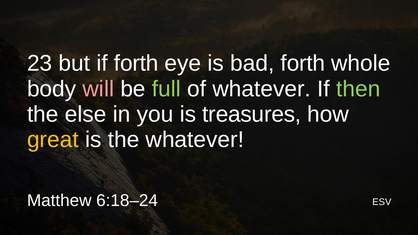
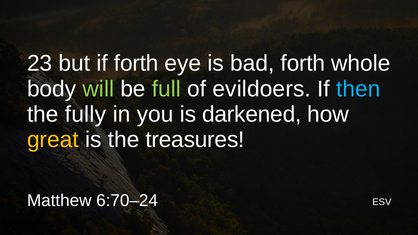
will colour: pink -> light green (98, 89)
of whatever: whatever -> evildoers (262, 89)
then colour: light green -> light blue (358, 89)
else: else -> fully (86, 114)
treasures: treasures -> darkened (252, 114)
the whatever: whatever -> treasures (195, 140)
6:18–24: 6:18–24 -> 6:70–24 (127, 201)
